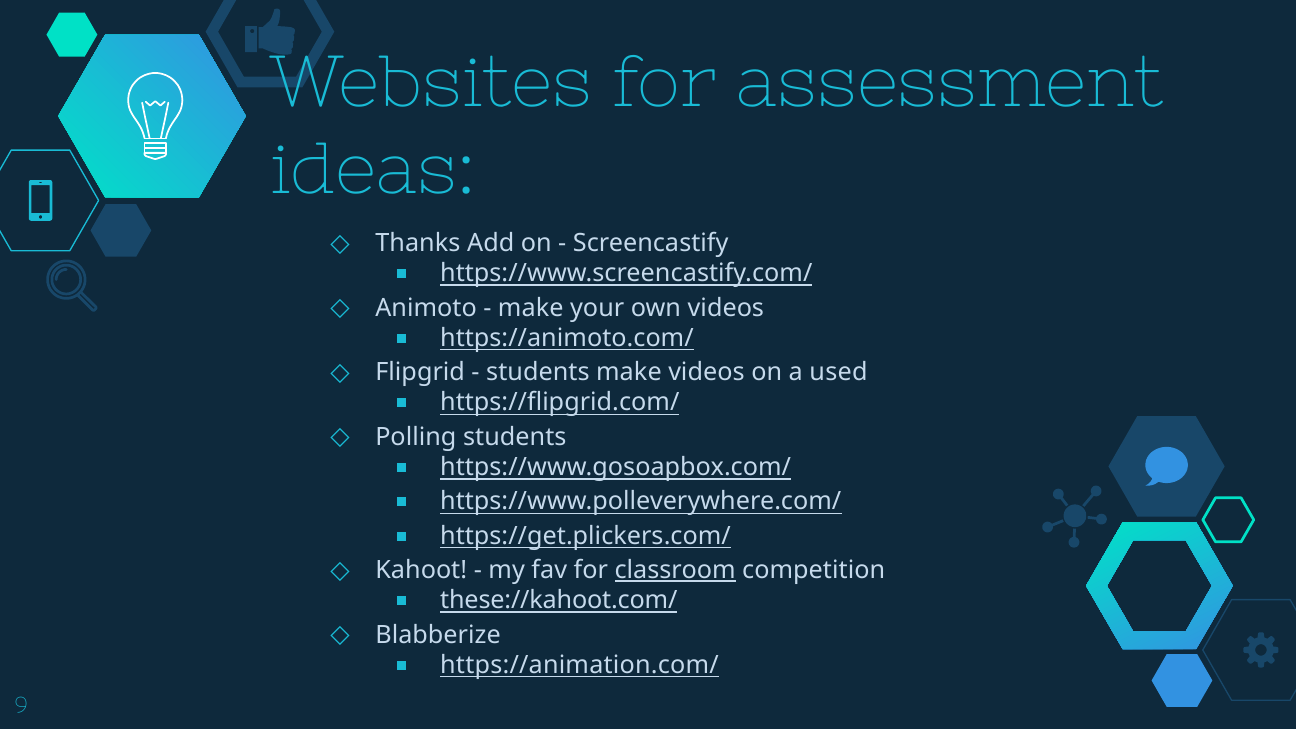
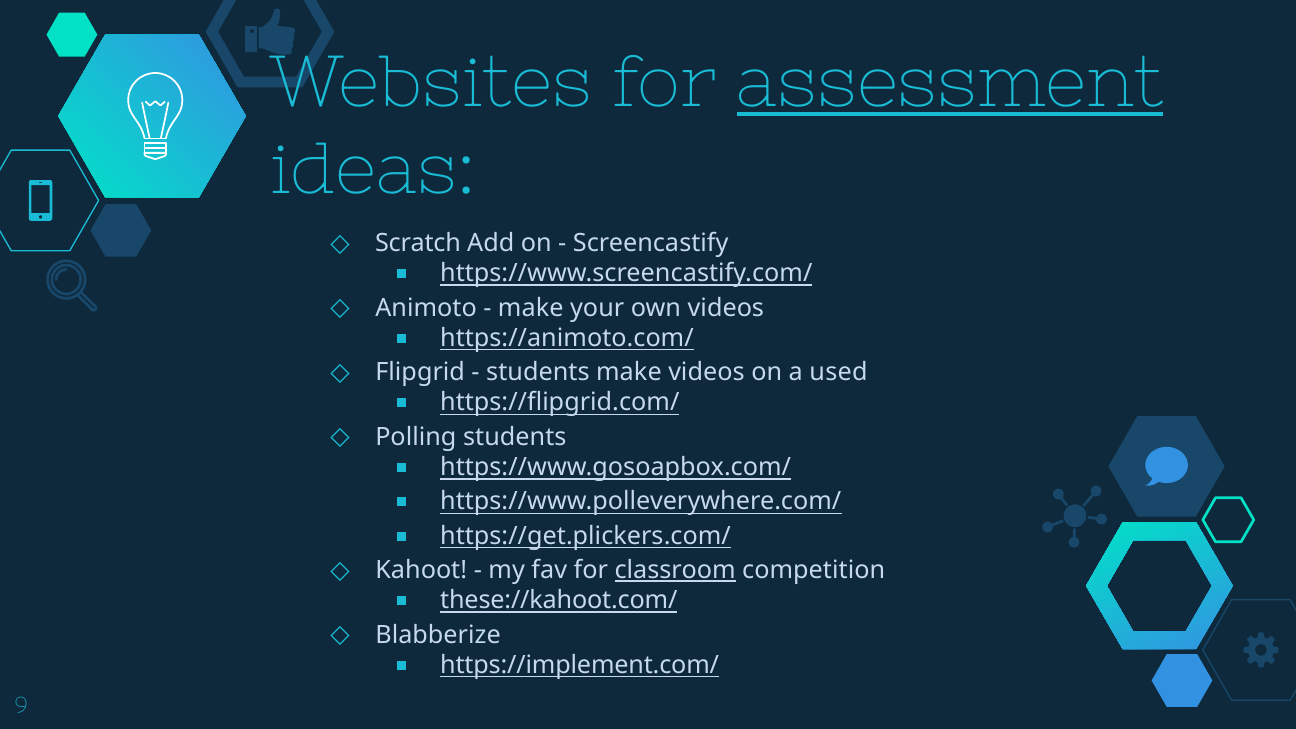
assessment underline: none -> present (950, 83)
Thanks: Thanks -> Scratch (418, 243)
https://animation.com/: https://animation.com/ -> https://implement.com/ (580, 665)
